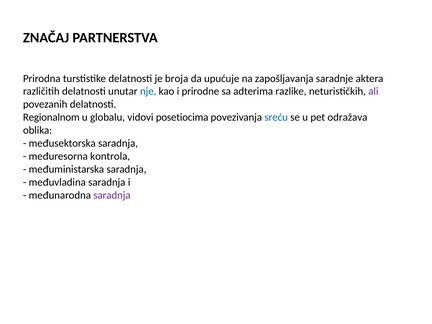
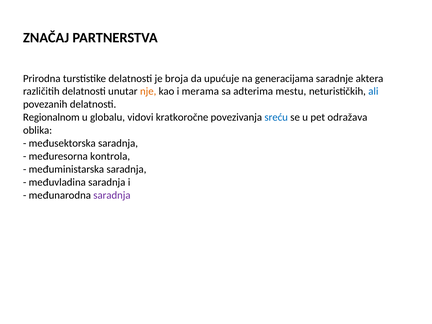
zapošljavanja: zapošljavanja -> generacijama (284, 78)
nje colour: blue -> orange (148, 91)
prirodne: prirodne -> merama (200, 91)
razlike: razlike -> mestu (291, 91)
ali colour: purple -> blue (373, 91)
posetiocima: posetiocima -> kratkoročne (182, 117)
